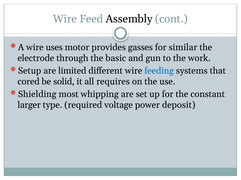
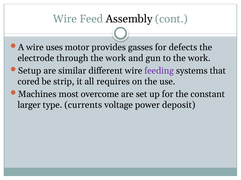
similar: similar -> defects (183, 47)
through the basic: basic -> work (116, 58)
limited: limited -> similar (72, 71)
feeding colour: blue -> purple (159, 71)
solid: solid -> strip (64, 82)
Shielding: Shielding -> Machines (37, 95)
whipping: whipping -> overcome (100, 95)
required: required -> currents (83, 105)
